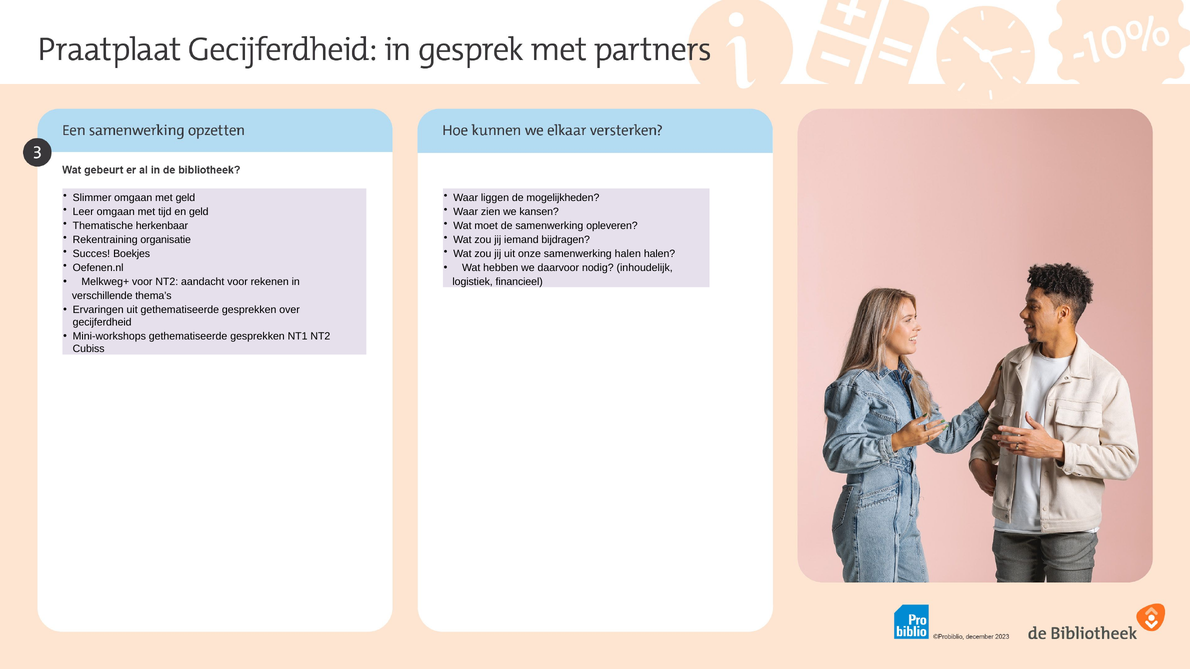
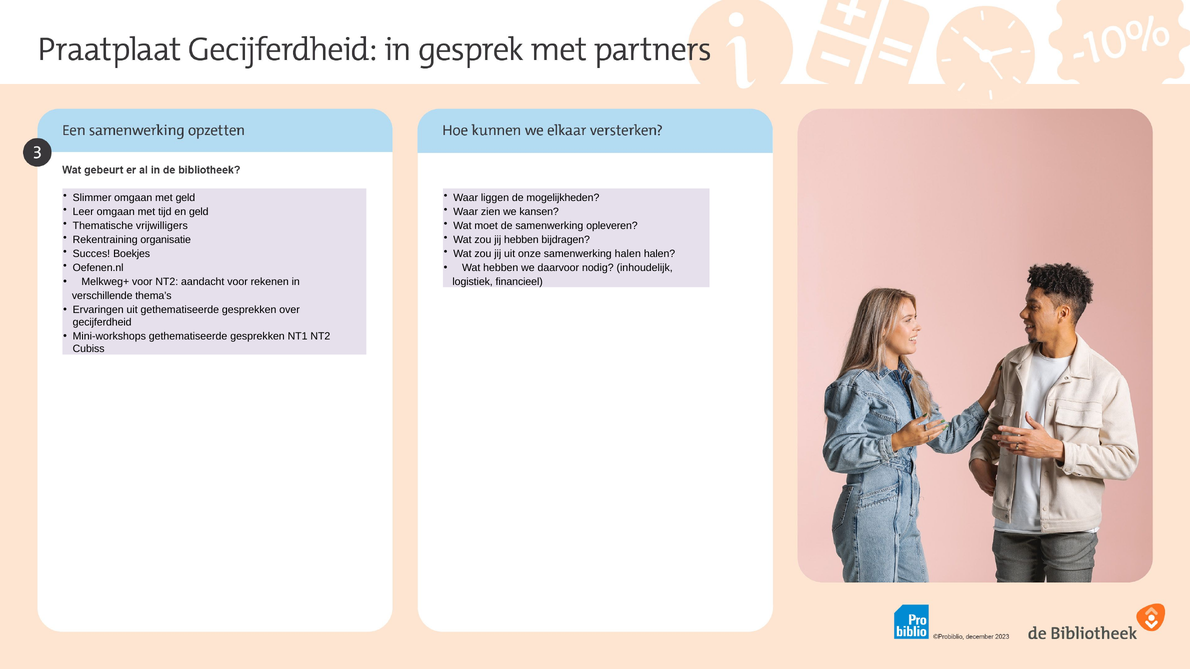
herkenbaar: herkenbaar -> vrijwilligers (162, 226)
jij iemand: iemand -> hebben (521, 240)
